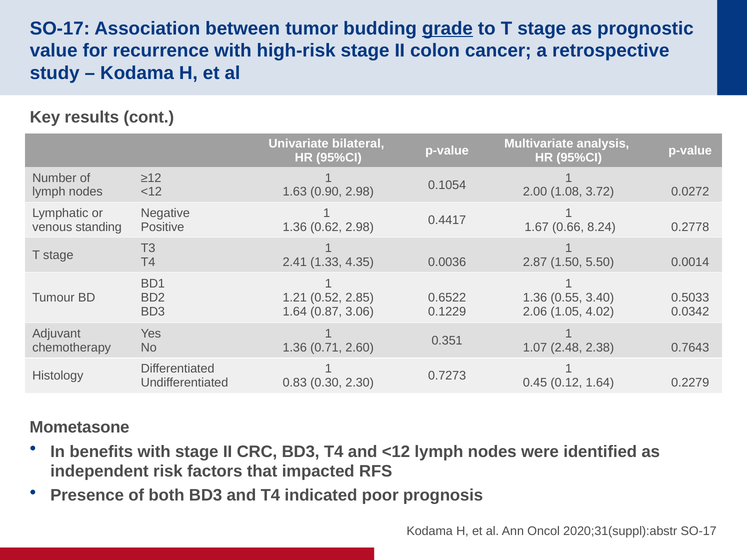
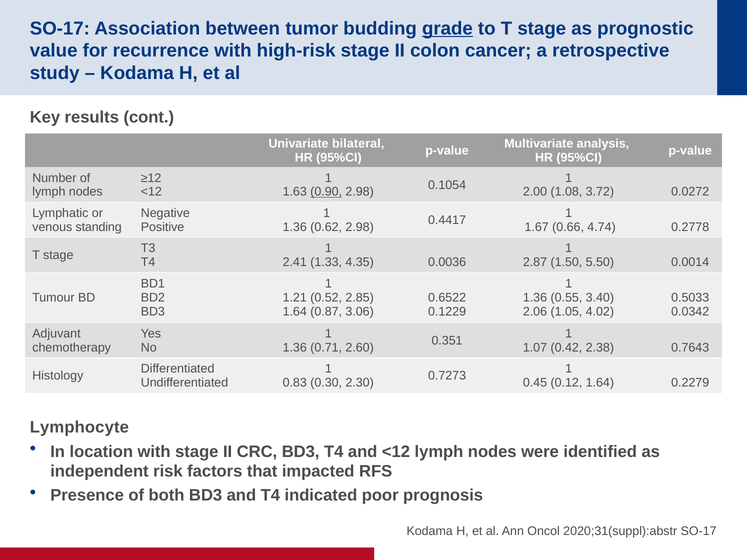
0.90 underline: none -> present (326, 192)
8.24: 8.24 -> 4.74 (602, 227)
2.48: 2.48 -> 0.42 (566, 348)
Mometasone: Mometasone -> Lymphocyte (79, 428)
benefits: benefits -> location (101, 452)
